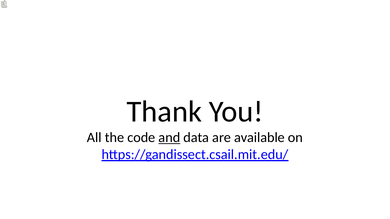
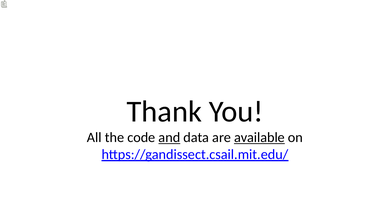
available underline: none -> present (259, 138)
